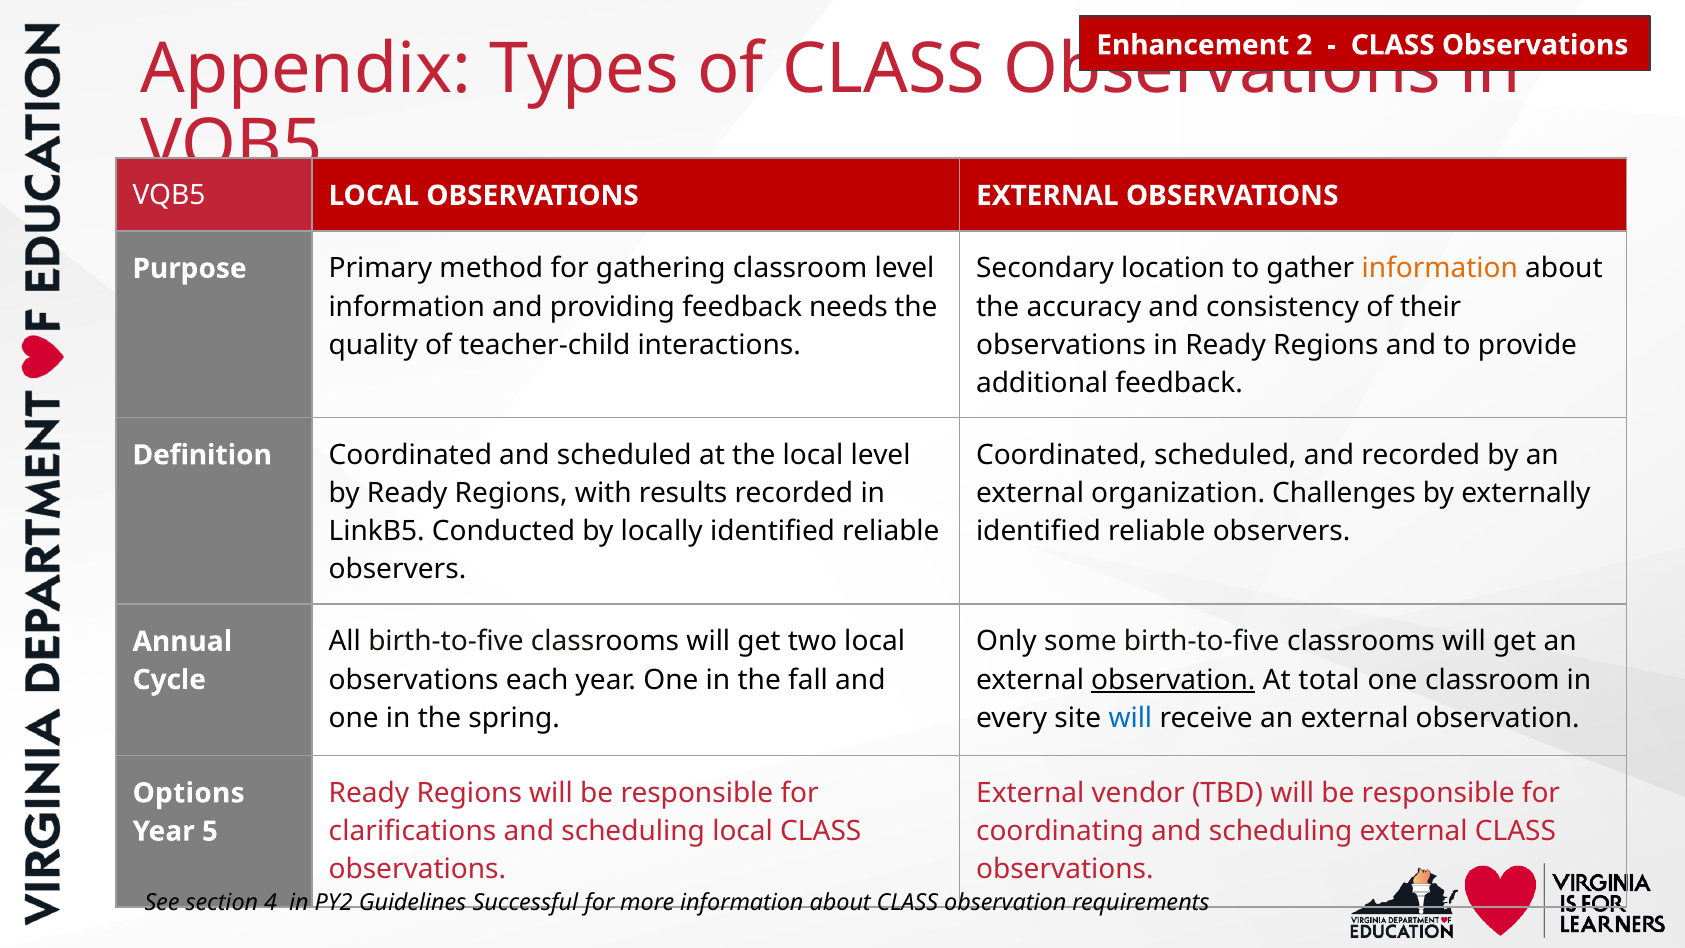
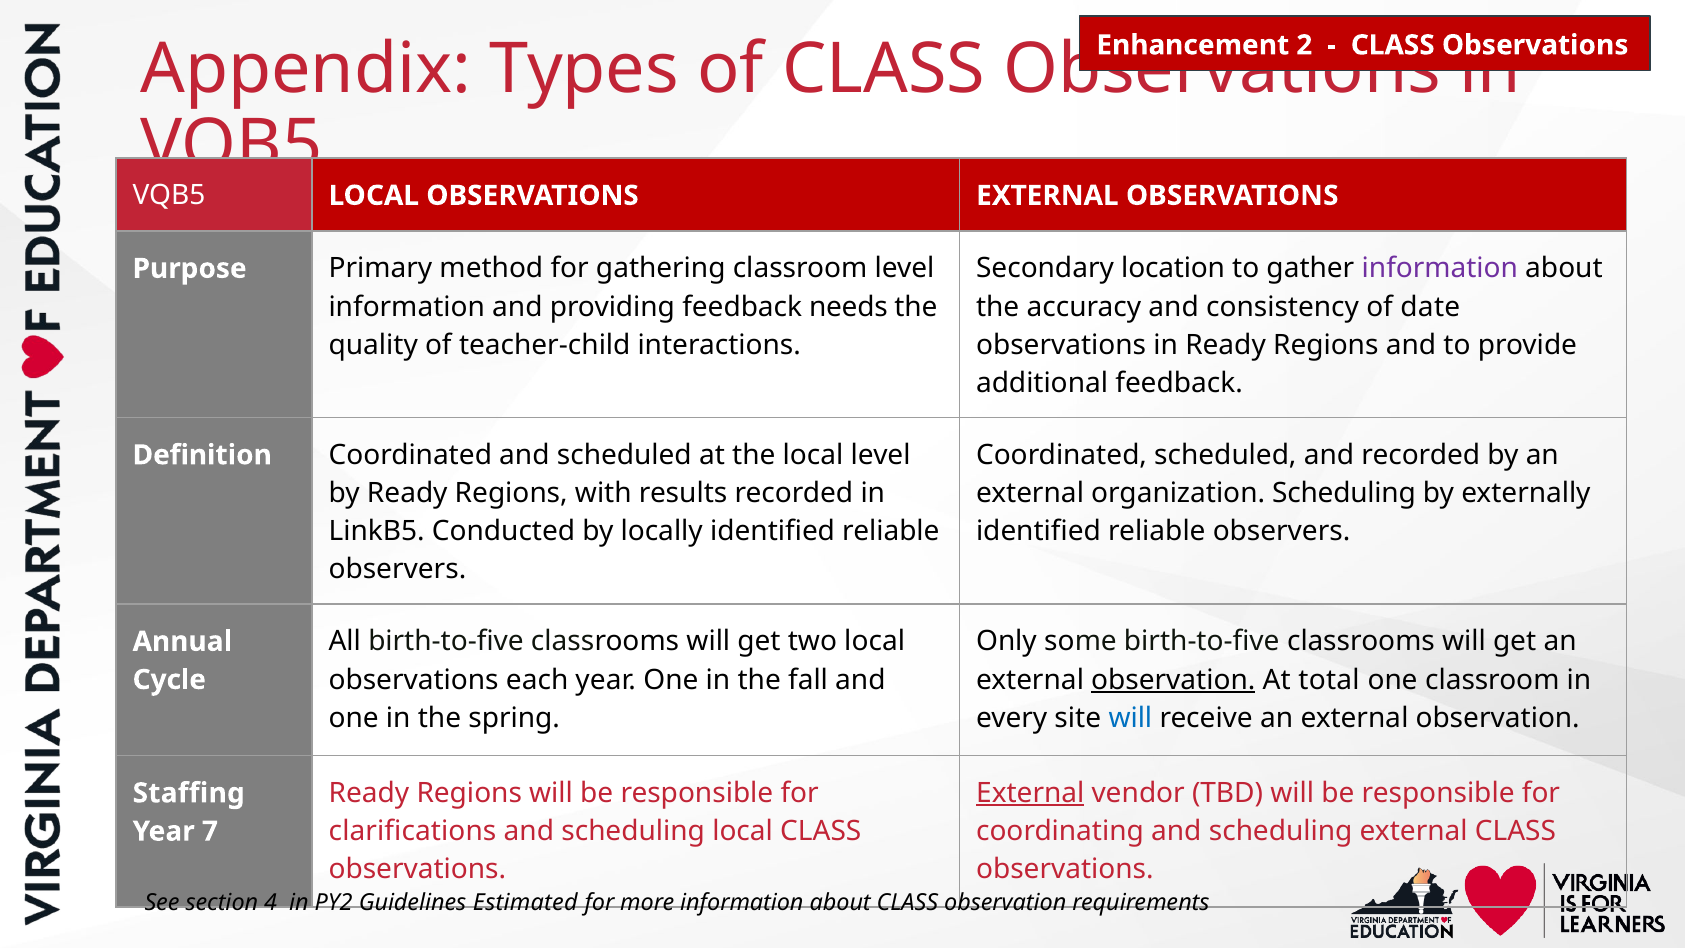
information colour: orange -> purple (1440, 269)
their: their -> date (1430, 307)
organization Challenges: Challenges -> Scheduling (1344, 493)
External underline: none -> present (1030, 793)
Options: Options -> Staffing (189, 793)
5: 5 -> 7 (210, 831)
Successful: Successful -> Estimated (525, 902)
